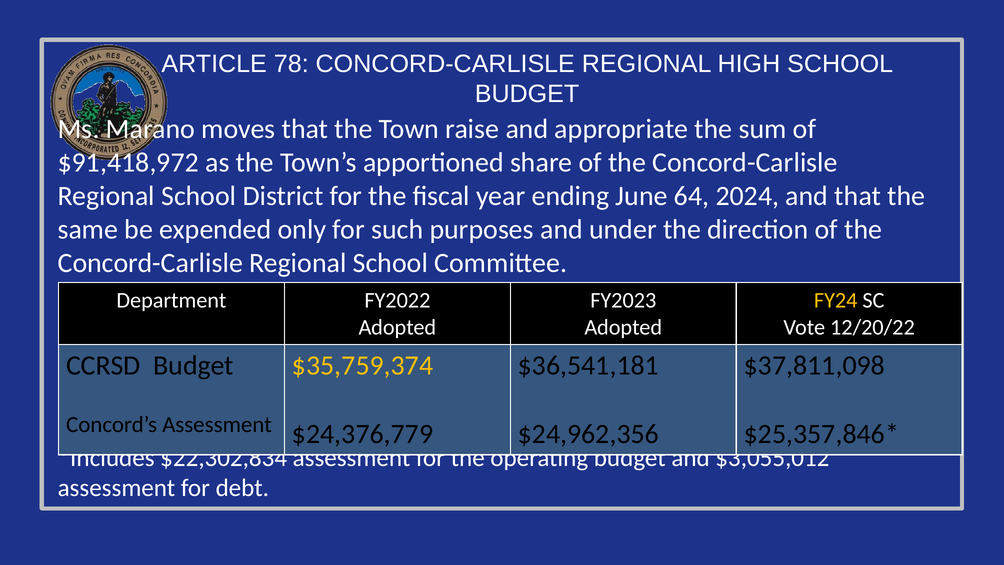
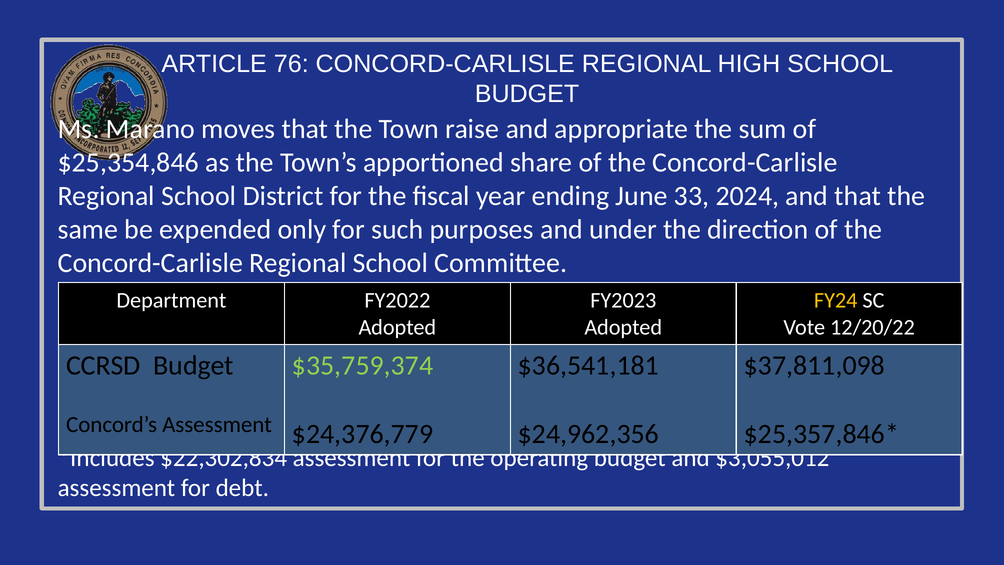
78: 78 -> 76 (291, 64)
$91,418,972: $91,418,972 -> $25,354,846 (128, 163)
64: 64 -> 33 (692, 196)
$35,759,374 colour: yellow -> light green (363, 366)
